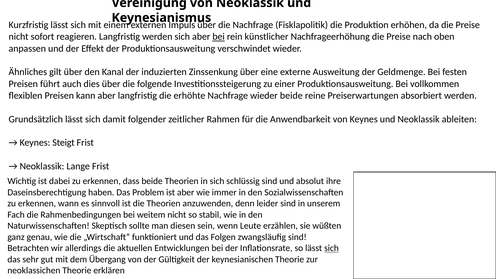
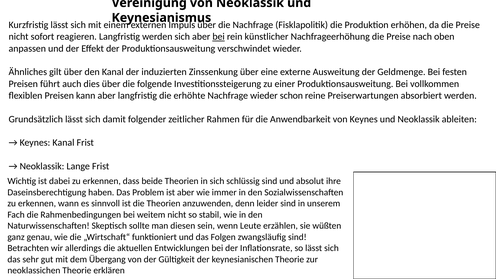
wieder beide: beide -> schon (291, 96)
Keynes Steigt: Steigt -> Kanal (63, 143)
sich underline: present -> none (331, 248)
